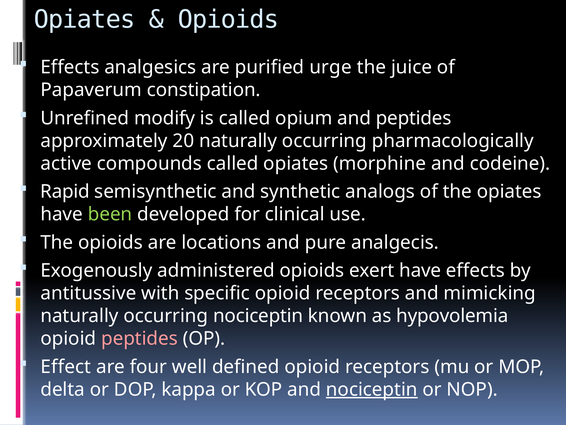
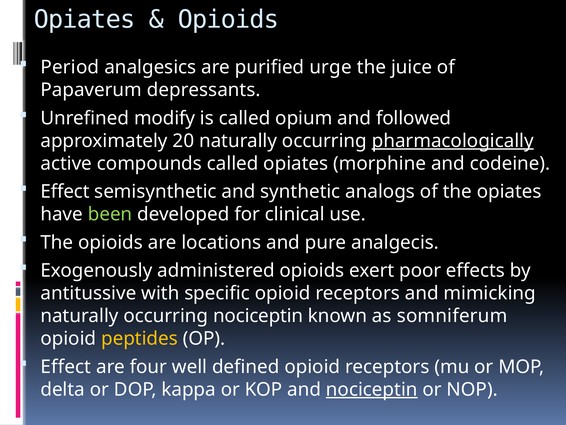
Effects: Effects -> Period (70, 67)
constipation: constipation -> depressants (204, 90)
and peptides: peptides -> followed (414, 118)
pharmacologically underline: none -> present (453, 141)
Rapid: Rapid -> Effect (65, 192)
exert have: have -> poor (420, 270)
hypovolemia: hypovolemia -> somniferum (452, 316)
peptides colour: pink -> yellow (140, 338)
